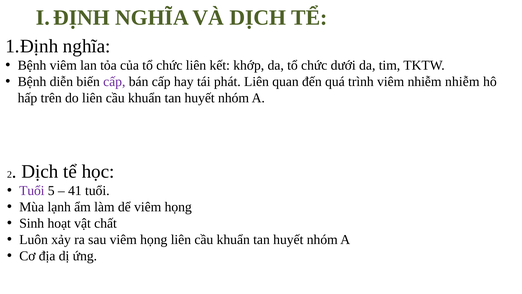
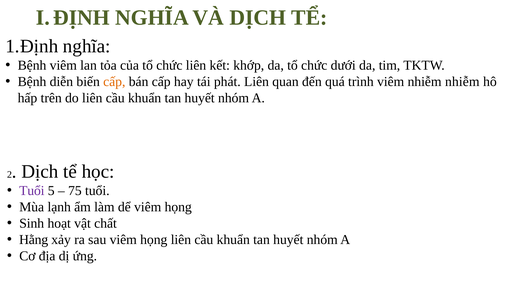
cấp colour: purple -> orange (114, 82)
41: 41 -> 75 (75, 191)
Luôn: Luôn -> Hằng (34, 239)
